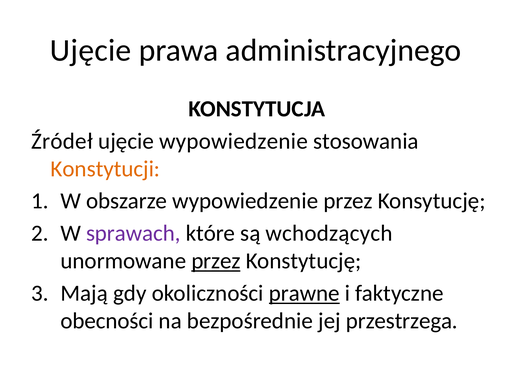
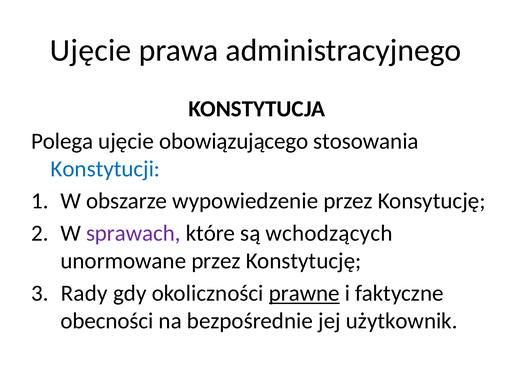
Źródeł: Źródeł -> Polega (62, 141)
ujęcie wypowiedzenie: wypowiedzenie -> obowiązującego (234, 141)
Konstytucji colour: orange -> blue (105, 169)
przez underline: present -> none (216, 261)
Mają: Mają -> Rady (84, 293)
przestrzega: przestrzega -> użytkownik (402, 321)
